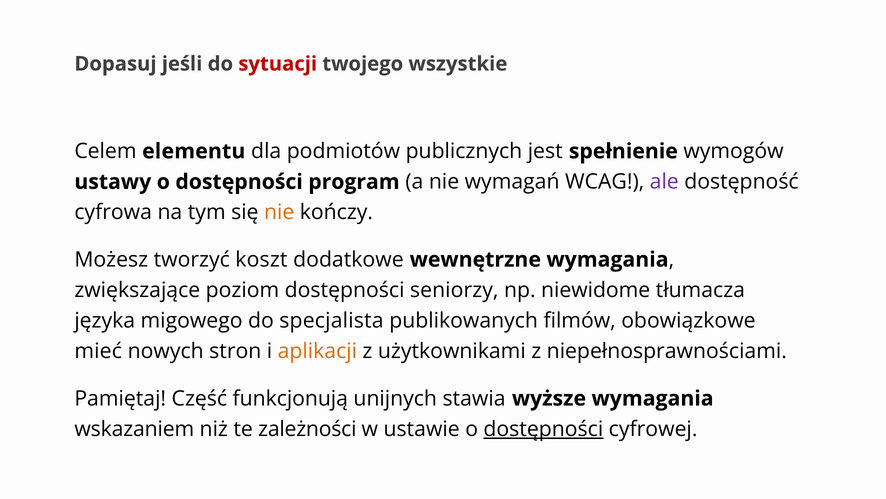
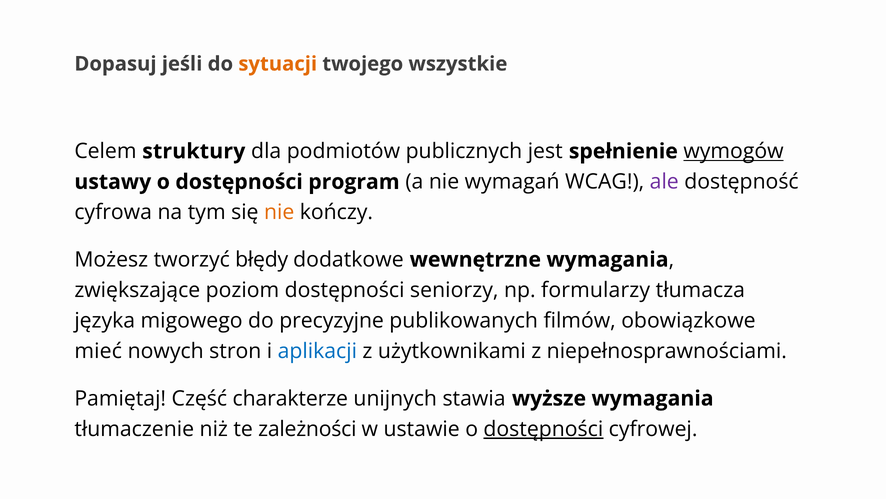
sytuacji colour: red -> orange (278, 64)
elementu: elementu -> struktury (194, 151)
wymogów underline: none -> present (733, 151)
koszt: koszt -> błędy (262, 259)
niewidome: niewidome -> formularzy (596, 290)
specjalista: specjalista -> precyzyjne (332, 320)
aplikacji colour: orange -> blue (317, 351)
funkcjonują: funkcjonują -> charakterze (290, 398)
wskazaniem: wskazaniem -> tłumaczenie (134, 429)
